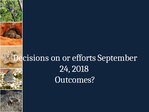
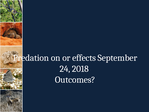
Decisions: Decisions -> Predation (31, 58)
efforts: efforts -> effects (84, 58)
